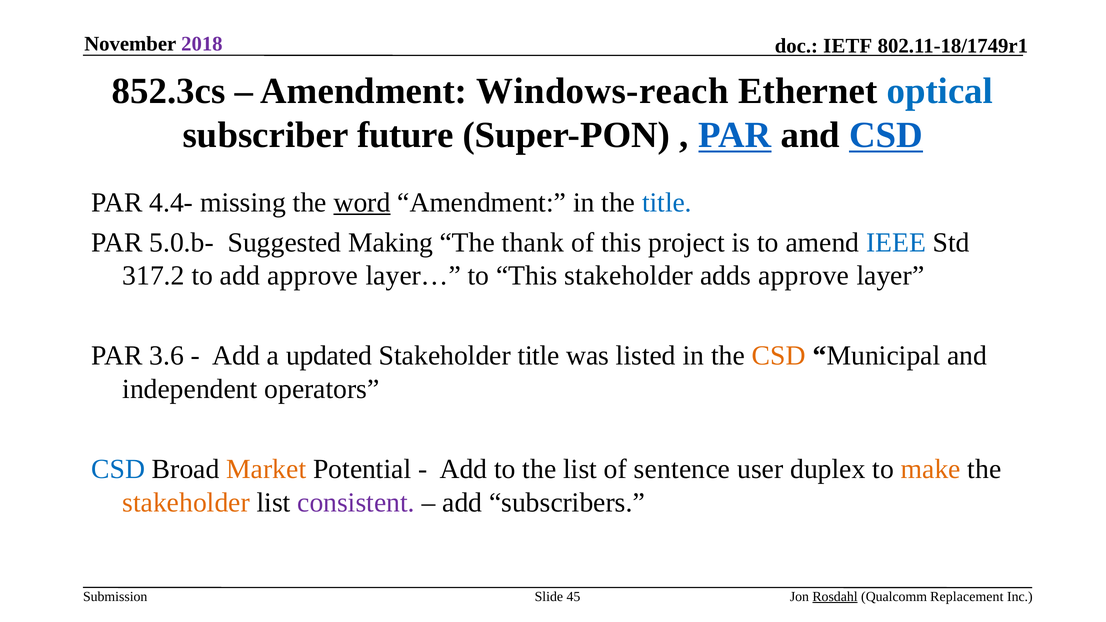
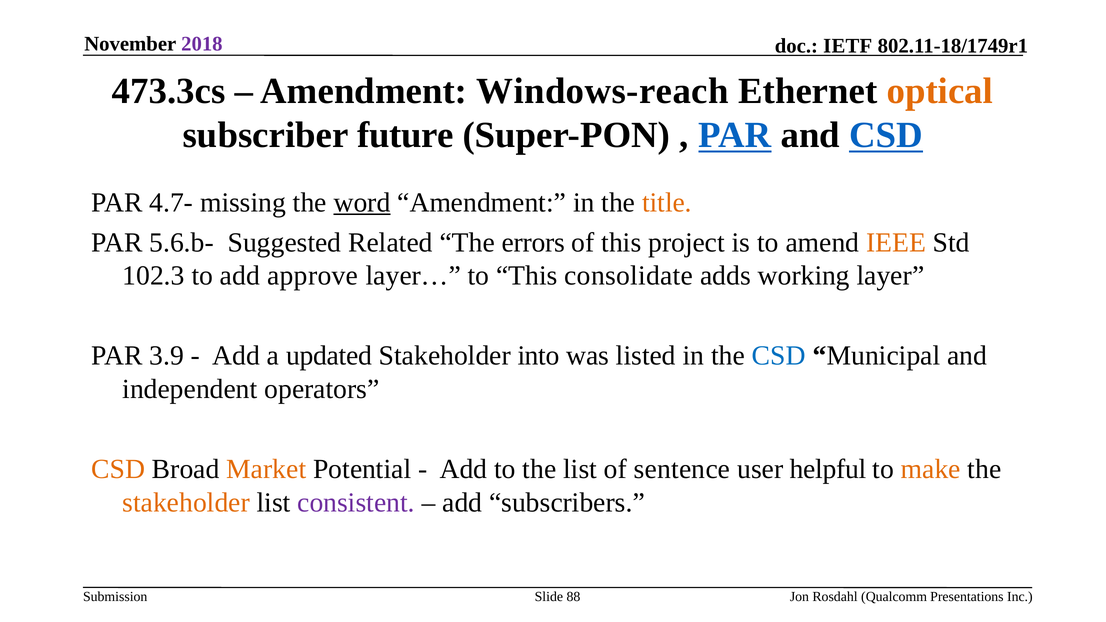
852.3cs: 852.3cs -> 473.3cs (169, 91)
optical colour: blue -> orange (940, 91)
4.4-: 4.4- -> 4.7- (171, 202)
title colour: blue -> orange (667, 202)
5.0.b-: 5.0.b- -> 5.6.b- (182, 243)
Making: Making -> Related (390, 243)
thank: thank -> errors (533, 243)
IEEE colour: blue -> orange (896, 243)
317.2: 317.2 -> 102.3 (154, 276)
This stakeholder: stakeholder -> consolidate (629, 276)
adds approve: approve -> working (804, 276)
3.6: 3.6 -> 3.9 (167, 356)
Stakeholder title: title -> into (539, 356)
CSD colour: orange -> blue (779, 356)
CSD colour: blue -> orange (118, 469)
duplex: duplex -> helpful (828, 469)
45: 45 -> 88 (573, 597)
Rosdahl underline: present -> none (835, 597)
Replacement: Replacement -> Presentations (967, 597)
